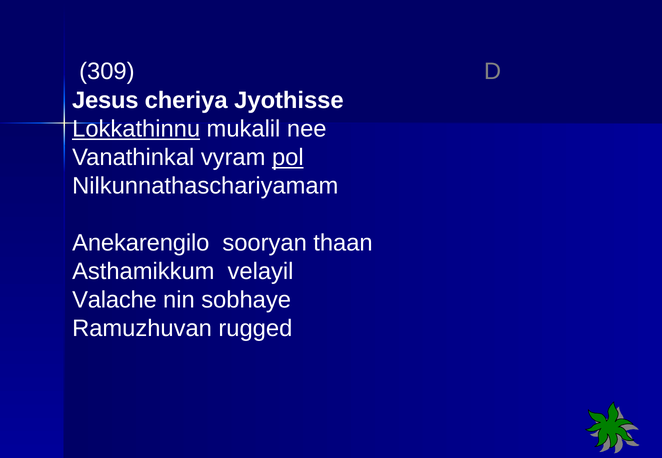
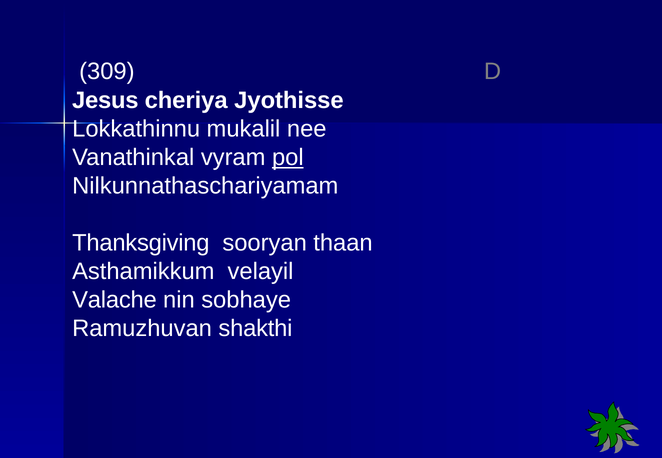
Lokkathinnu underline: present -> none (136, 129)
Anekarengilo: Anekarengilo -> Thanksgiving (141, 243)
rugged: rugged -> shakthi (255, 329)
